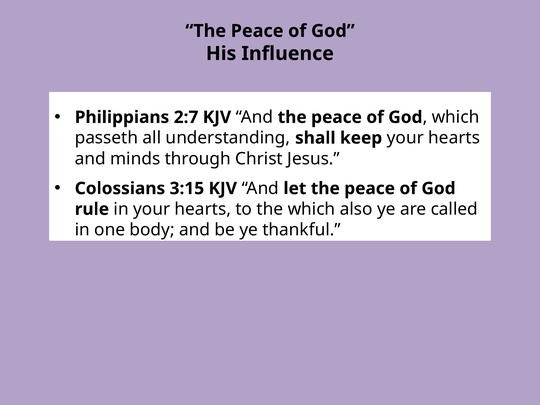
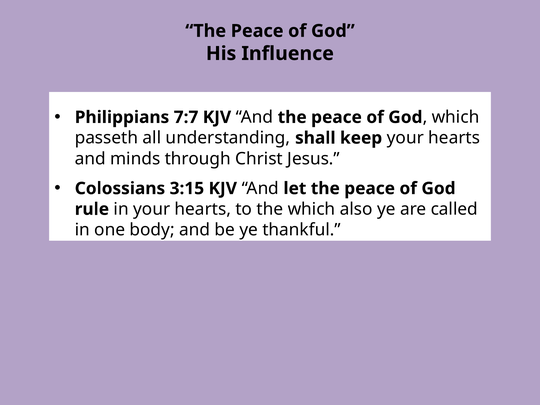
2:7: 2:7 -> 7:7 (186, 117)
